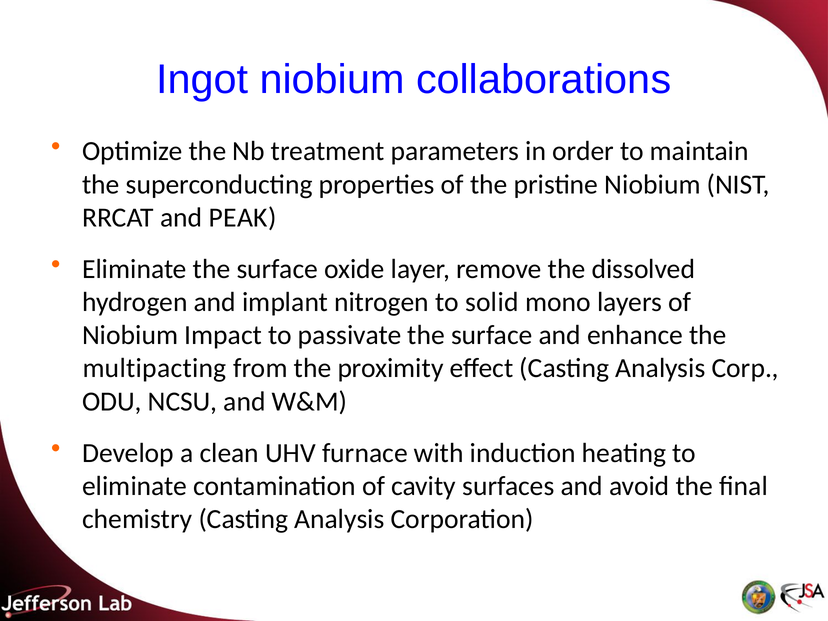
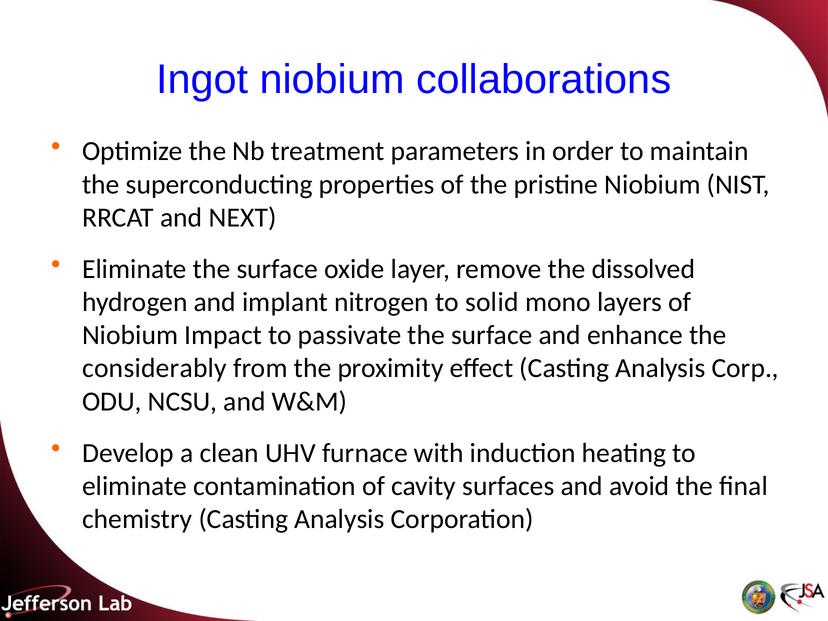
PEAK: PEAK -> NEXT (243, 218)
multipacting: multipacting -> considerably (155, 368)
